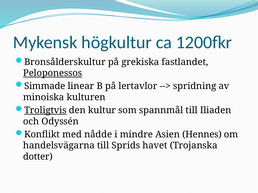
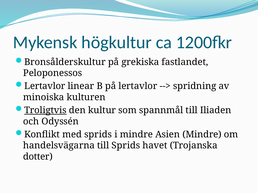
Peloponessos underline: present -> none (53, 73)
Simmade: Simmade -> Lertavlor (45, 86)
med nådde: nådde -> sprids (98, 135)
Asien Hennes: Hennes -> Mindre (202, 135)
